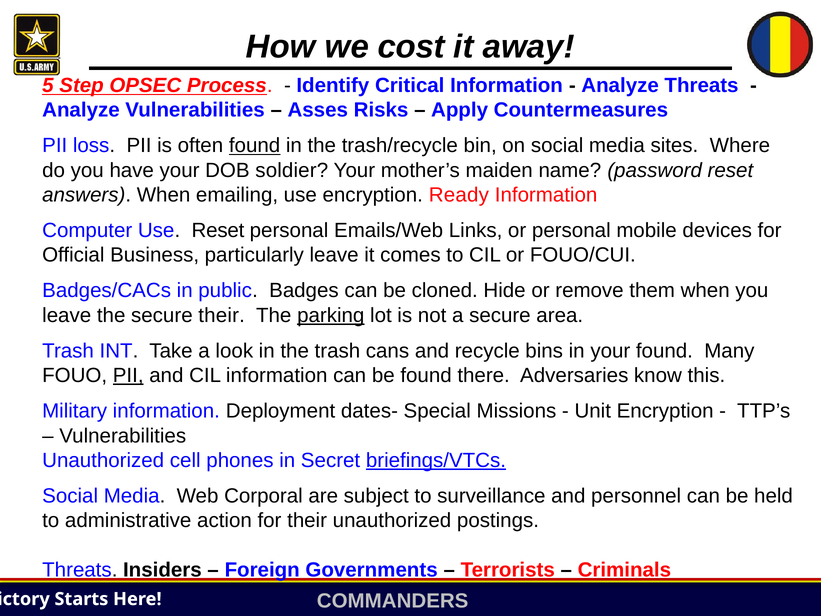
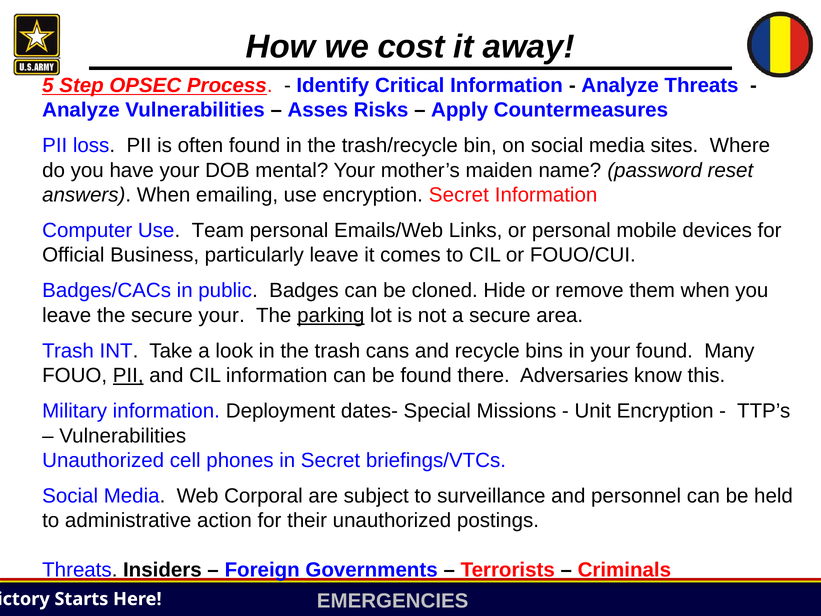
found underline: present -> none (255, 146)
soldier: soldier -> mental (292, 170)
encryption Ready: Ready -> Secret (459, 195)
Use Reset: Reset -> Team (218, 230)
secure their: their -> your (222, 315)
briefings/VTCs underline: present -> none (436, 460)
COMMANDERS: COMMANDERS -> EMERGENCIES (393, 601)
